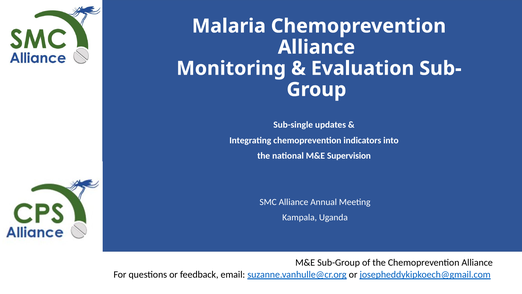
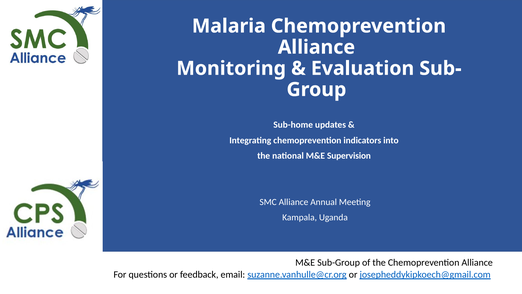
Sub-single: Sub-single -> Sub-home (293, 125)
